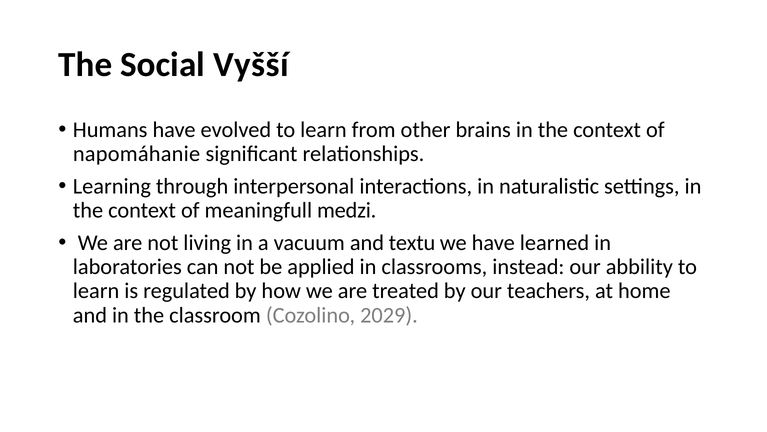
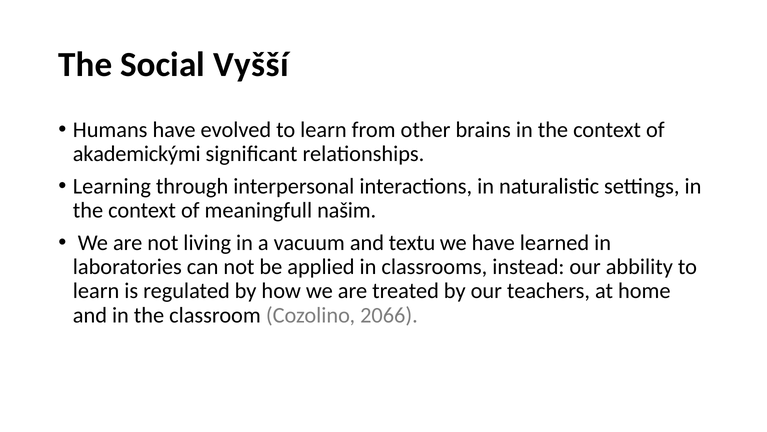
napomáhanie: napomáhanie -> akademickými (137, 154)
medzi: medzi -> našim (347, 210)
2029: 2029 -> 2066 (389, 315)
